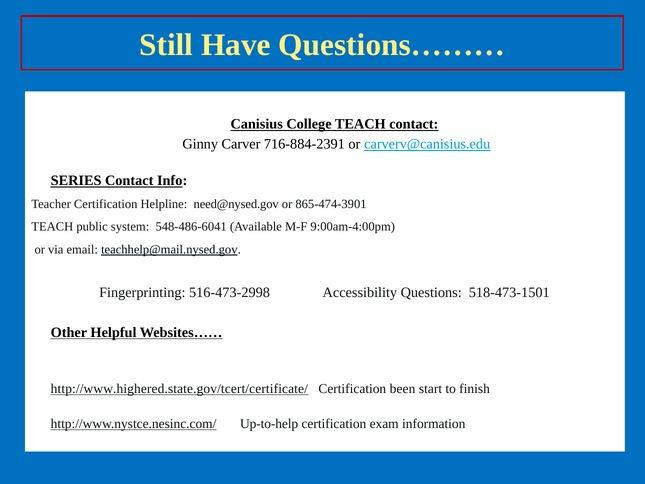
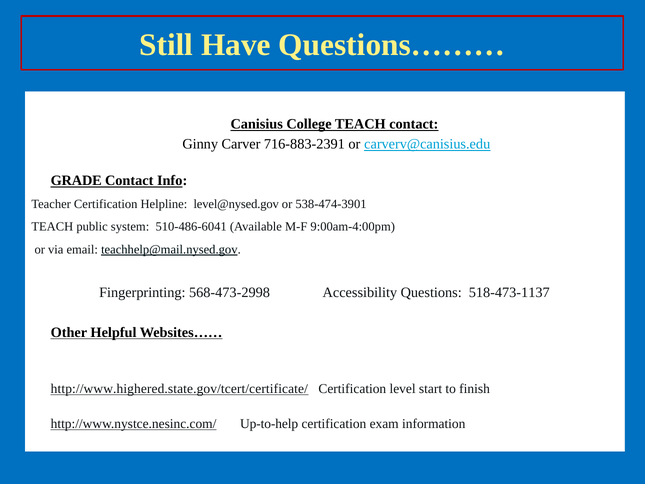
716-884-2391: 716-884-2391 -> 716-883-2391 (304, 144)
SERIES: SERIES -> GRADE (76, 180)
need@nysed.gov: need@nysed.gov -> level@nysed.gov (236, 204)
865-474-3901: 865-474-3901 -> 538-474-3901 (331, 204)
548-486-6041: 548-486-6041 -> 510-486-6041 (191, 227)
516-473-2998: 516-473-2998 -> 568-473-2998 (230, 292)
518-473-1501: 518-473-1501 -> 518-473-1137 (509, 292)
been: been -> level (403, 389)
